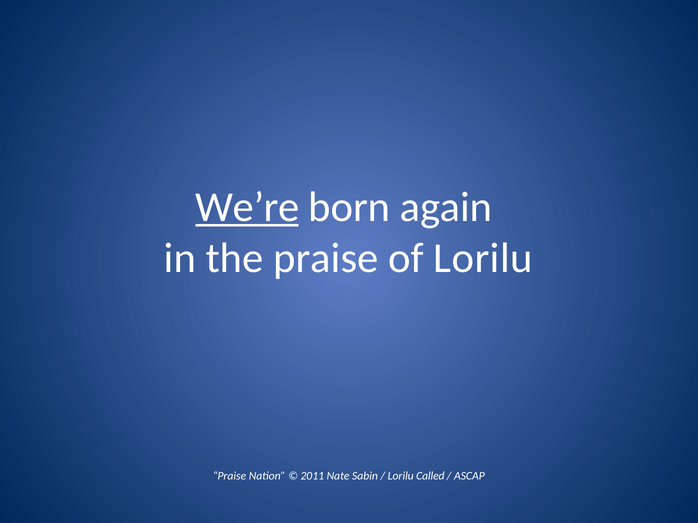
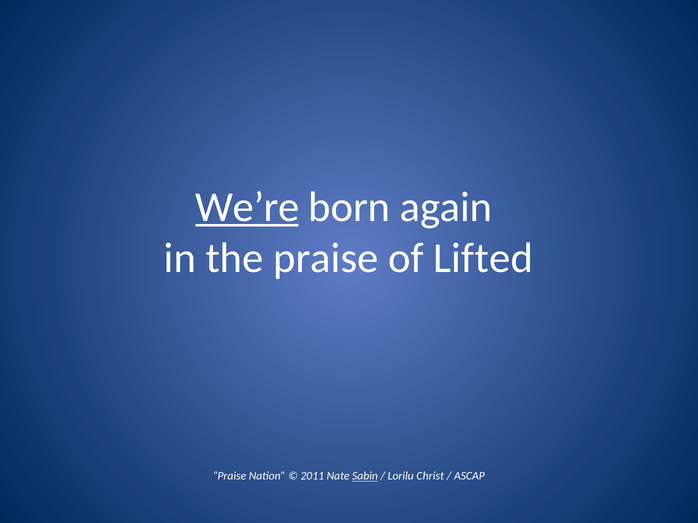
of Lorilu: Lorilu -> Lifted (483, 258)
Sabin underline: none -> present (365, 477)
Called: Called -> Christ (430, 477)
